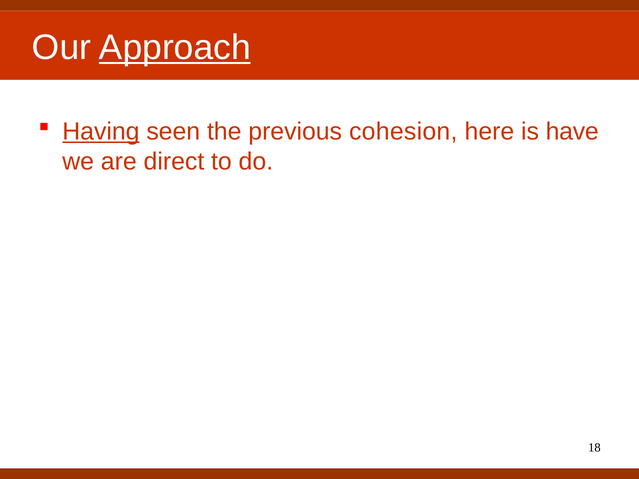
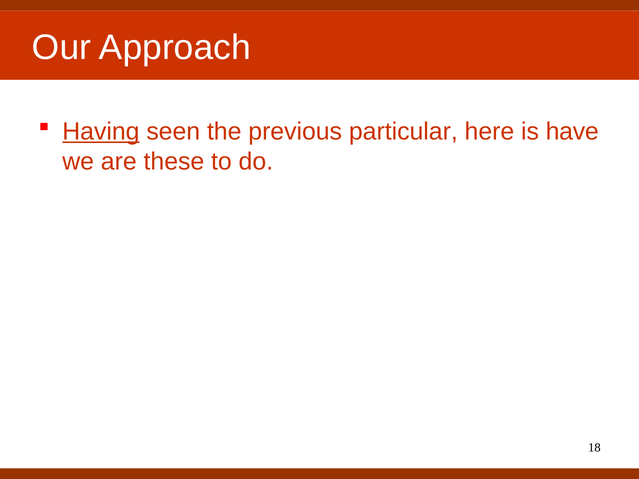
Approach underline: present -> none (175, 48)
cohesion: cohesion -> particular (403, 132)
direct: direct -> these (174, 162)
